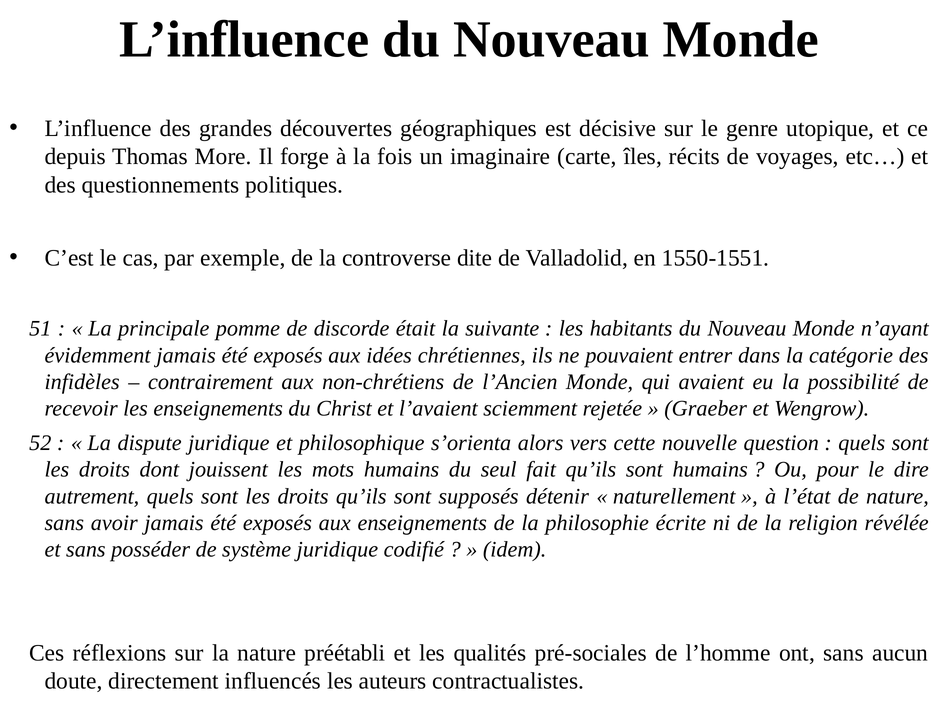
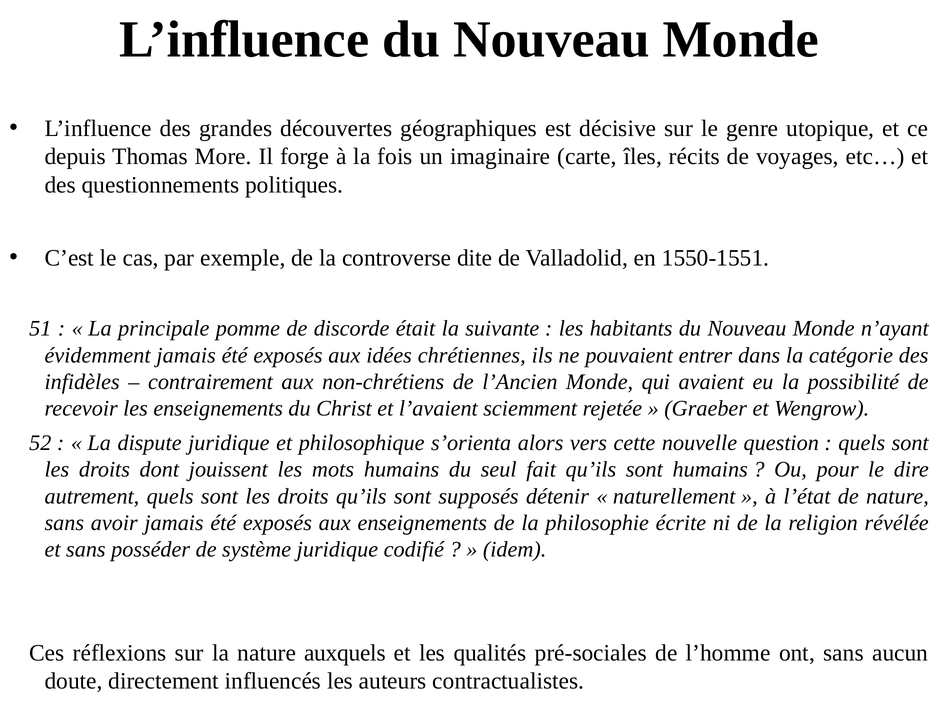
préétabli: préétabli -> auxquels (345, 653)
